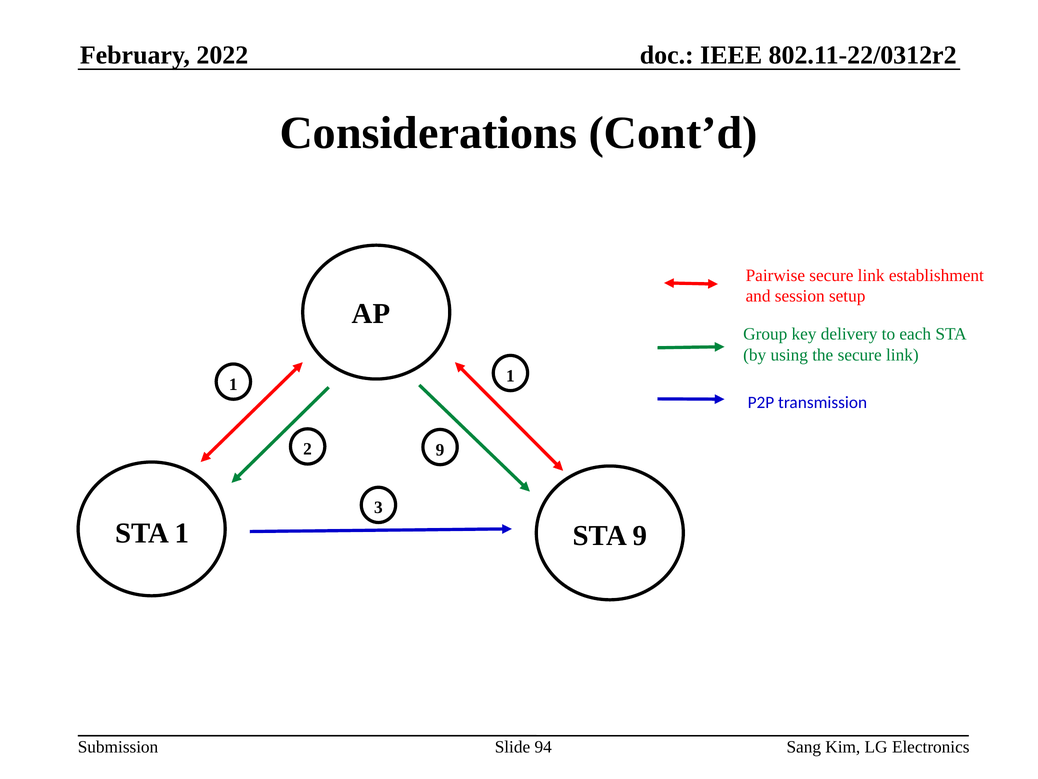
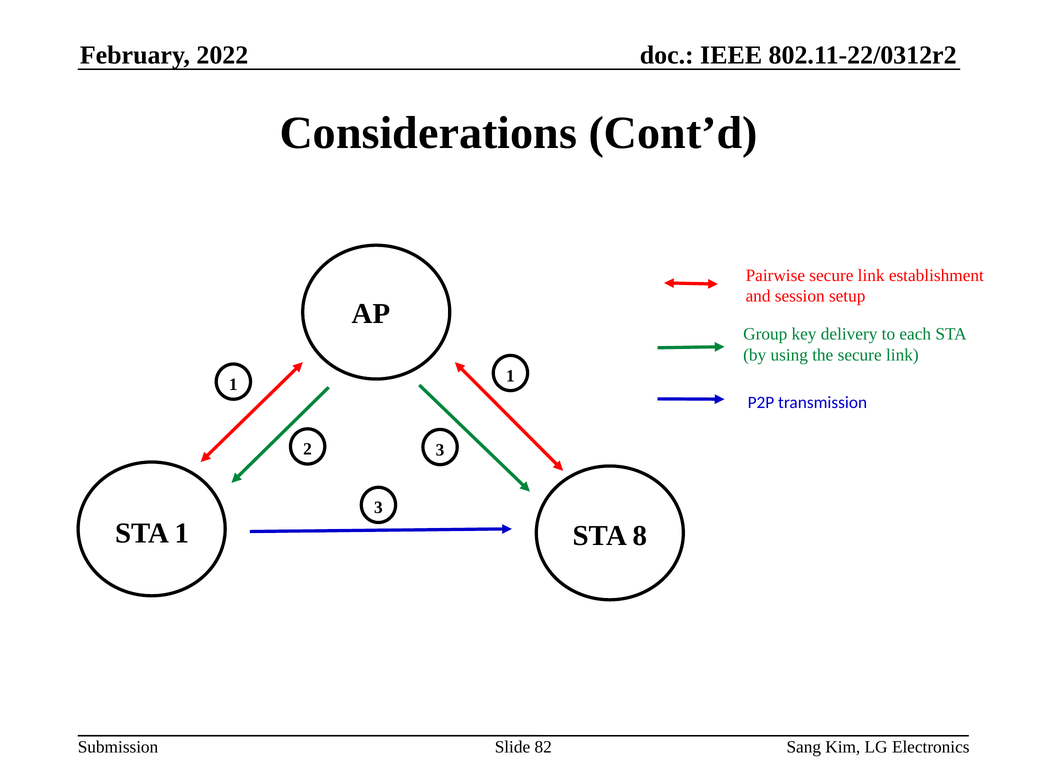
2 9: 9 -> 3 (440, 450)
STA 9: 9 -> 8 (640, 535)
94: 94 -> 82 (543, 747)
